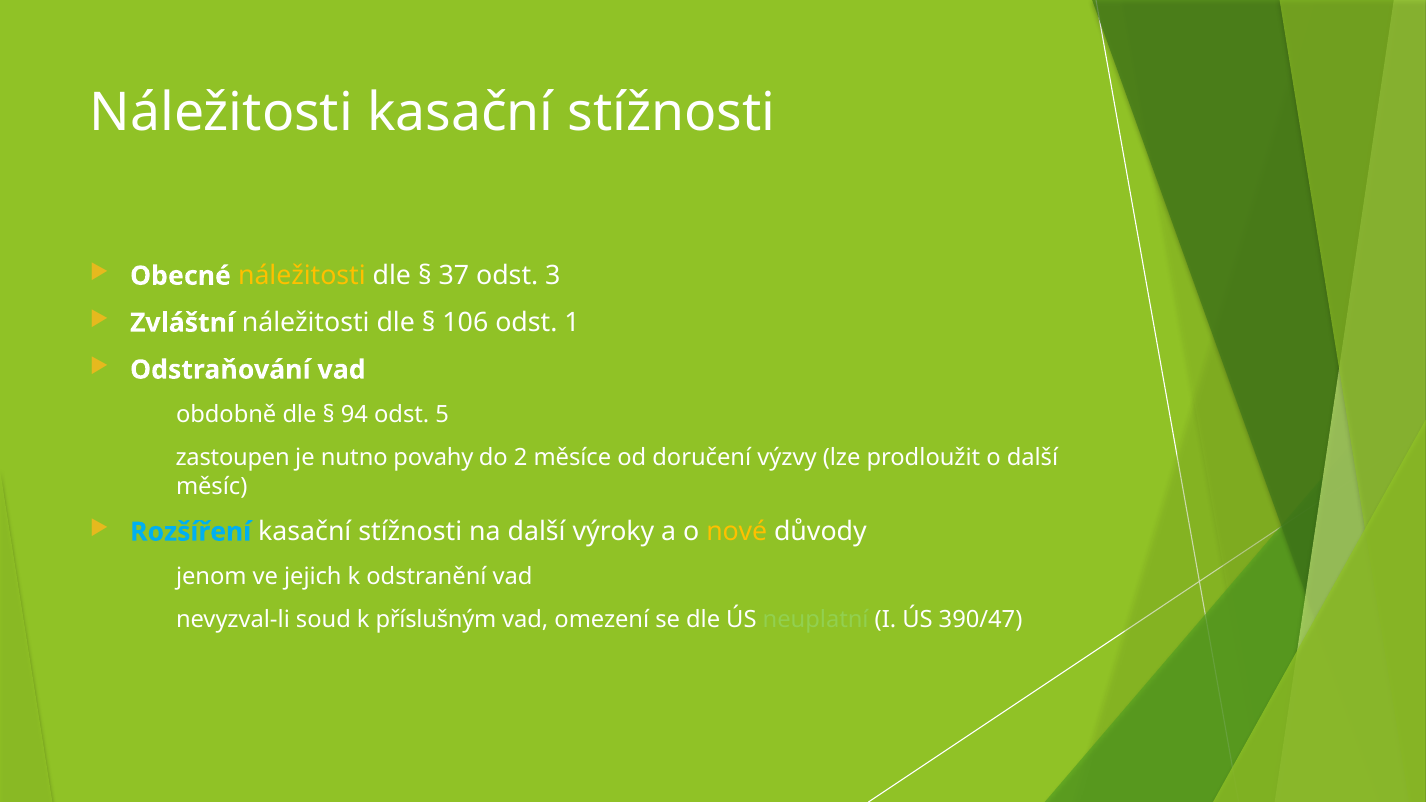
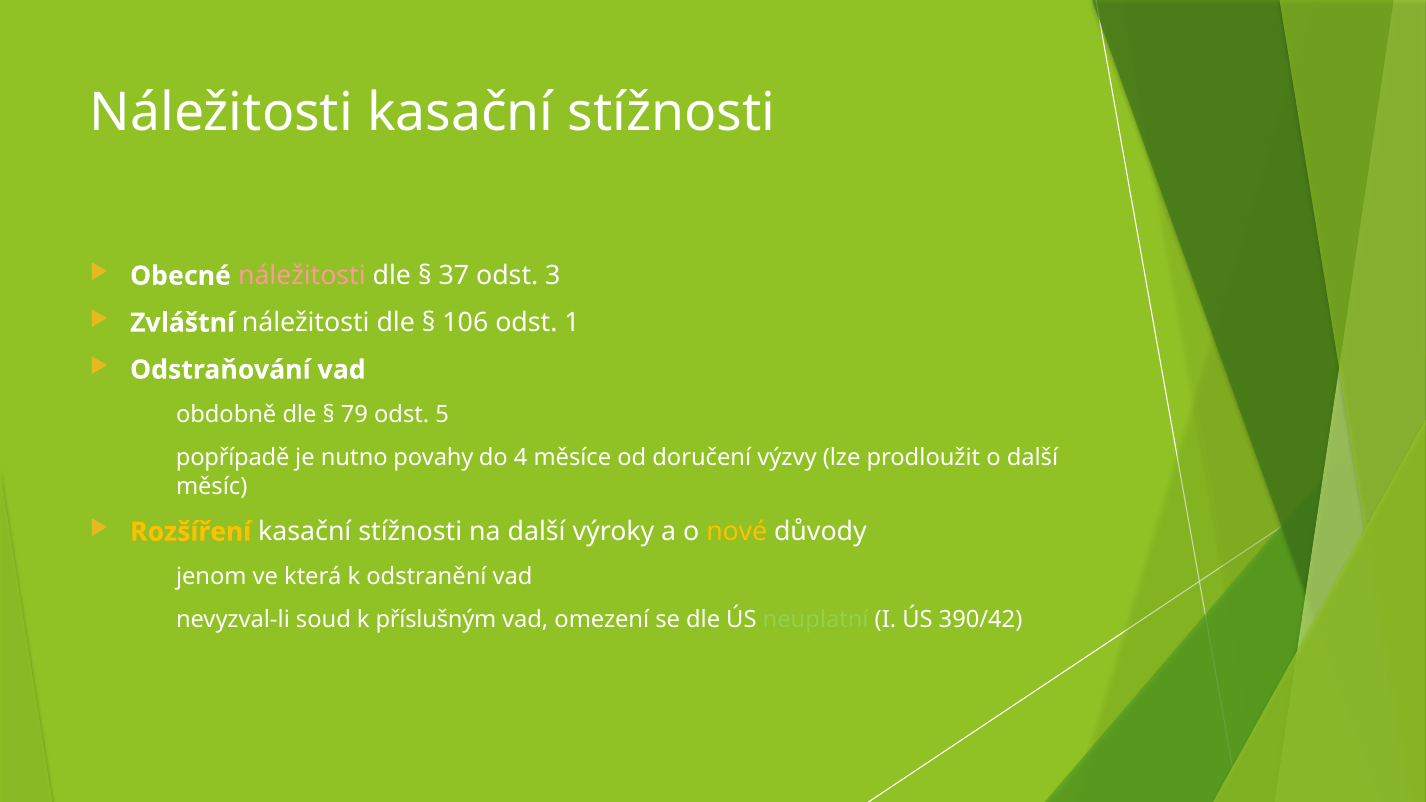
náležitosti colour: yellow -> pink (302, 276)
94: 94 -> 79 (354, 415)
zastoupen: zastoupen -> popřípadě (233, 458)
2: 2 -> 4 (521, 458)
Rozšíření colour: light blue -> yellow (191, 532)
jejich: jejich -> která (313, 577)
390/47: 390/47 -> 390/42 (981, 620)
